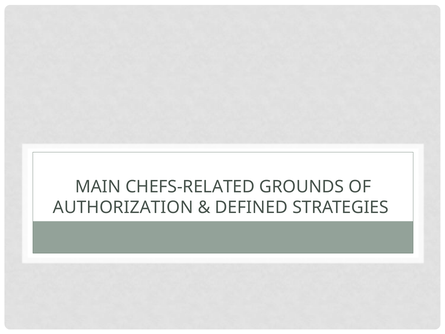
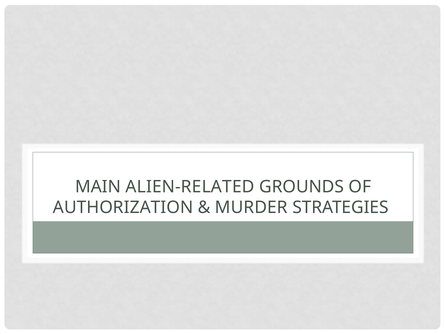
CHEFS-RELATED: CHEFS-RELATED -> ALIEN-RELATED (190, 187)
DEFINED: DEFINED -> MURDER (251, 207)
